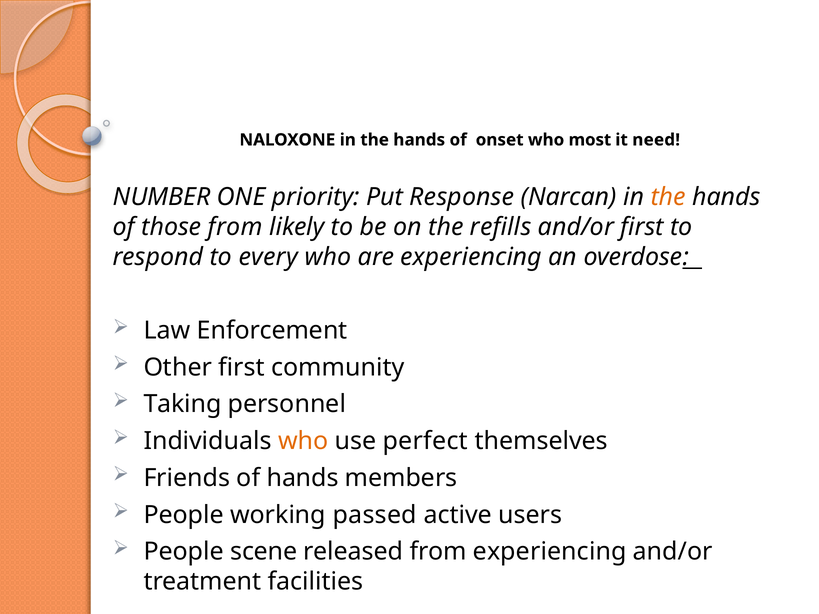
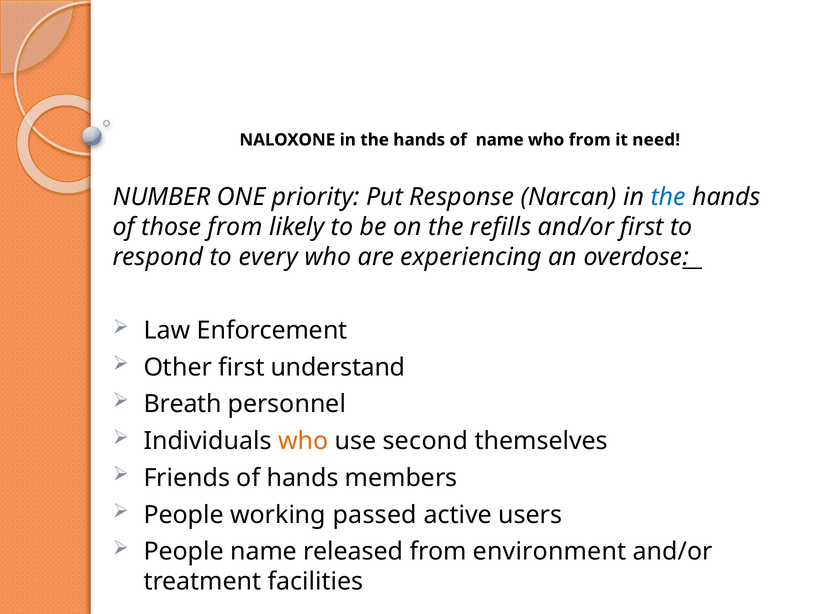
of onset: onset -> name (500, 140)
who most: most -> from (590, 140)
the colour: orange -> blue (668, 197)
community: community -> understand (338, 368)
Taking: Taking -> Breath (183, 404)
perfect: perfect -> second (425, 441)
People scene: scene -> name (264, 552)
from experiencing: experiencing -> environment (550, 552)
